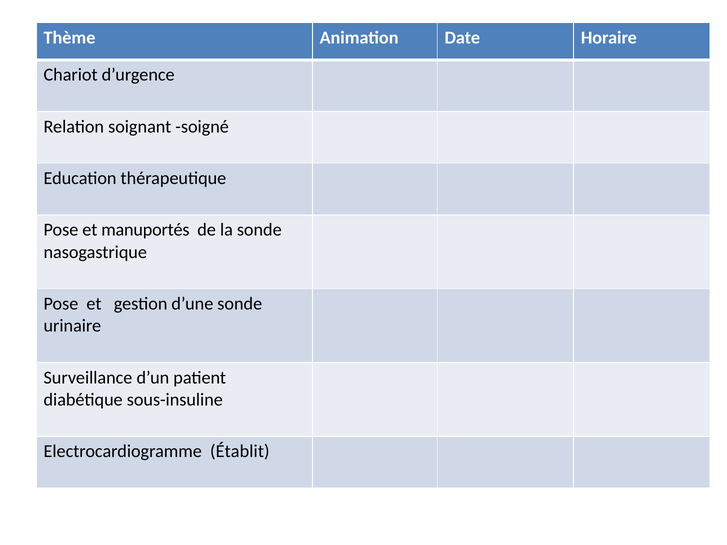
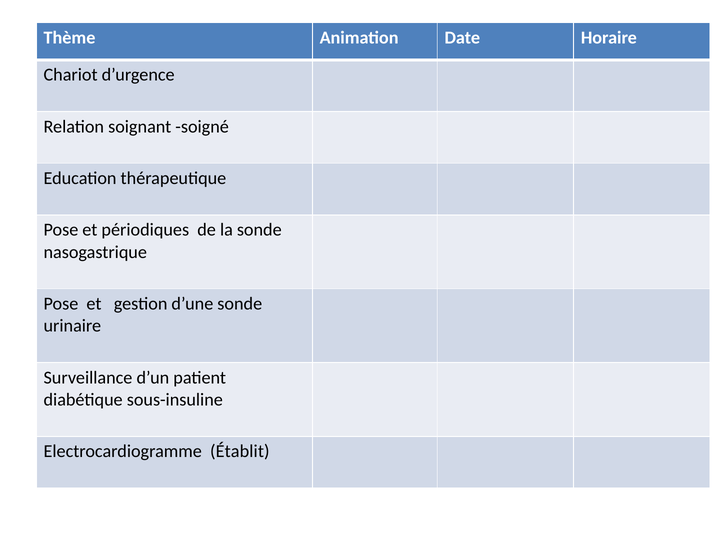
manuportés: manuportés -> périodiques (145, 230)
